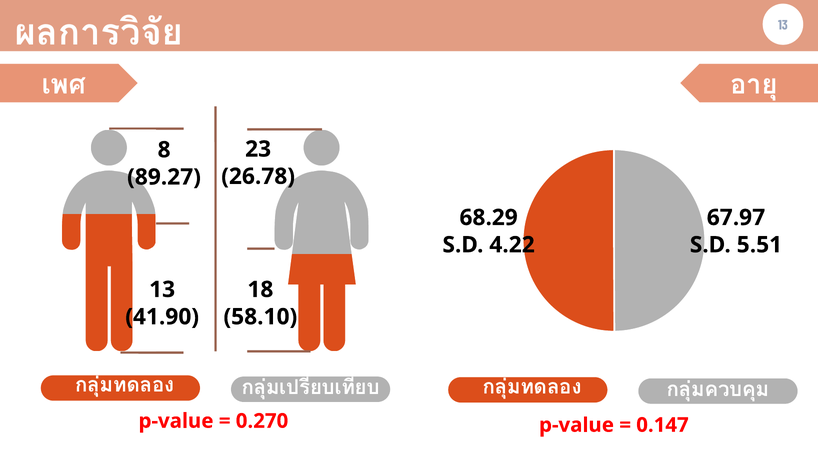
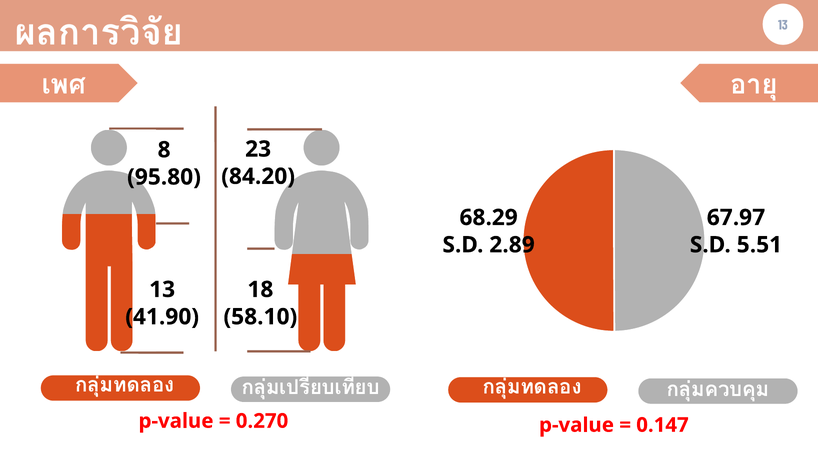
26.78: 26.78 -> 84.20 (258, 176)
89.27: 89.27 -> 95.80 (164, 177)
4.22: 4.22 -> 2.89 (512, 245)
